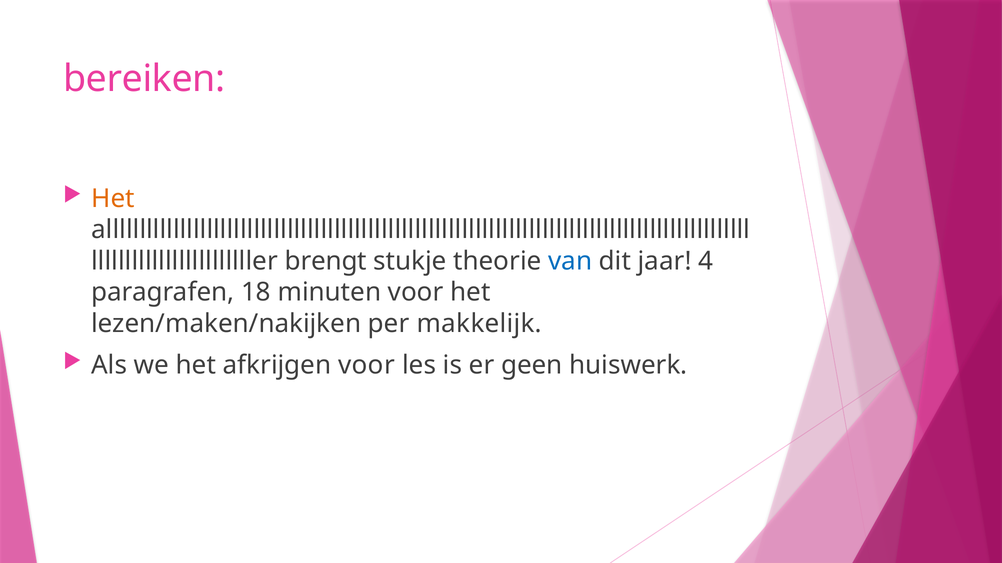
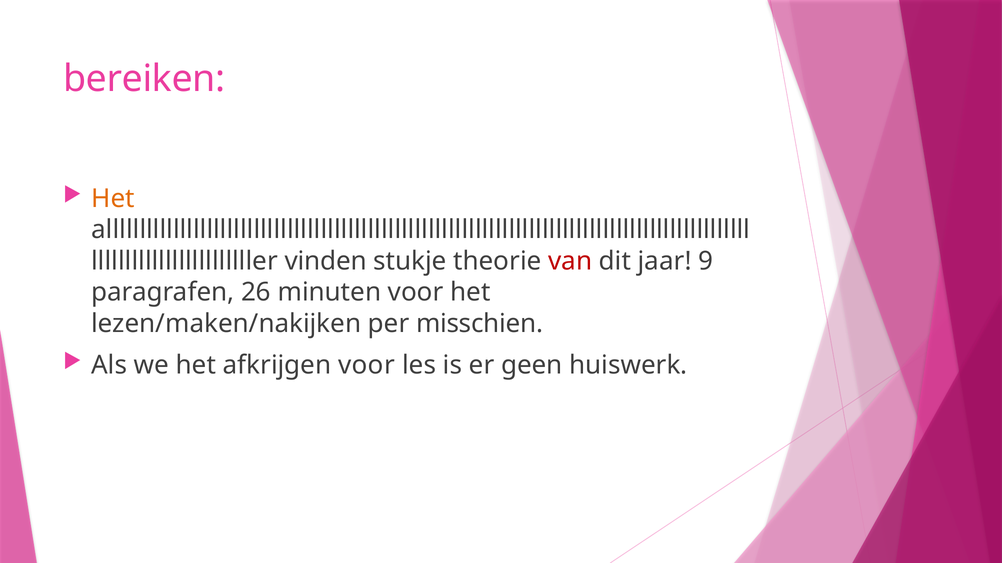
brengt: brengt -> vinden (326, 261)
van colour: blue -> red (570, 261)
4: 4 -> 9 (706, 261)
18: 18 -> 26 (256, 293)
makkelijk: makkelijk -> misschien (480, 324)
